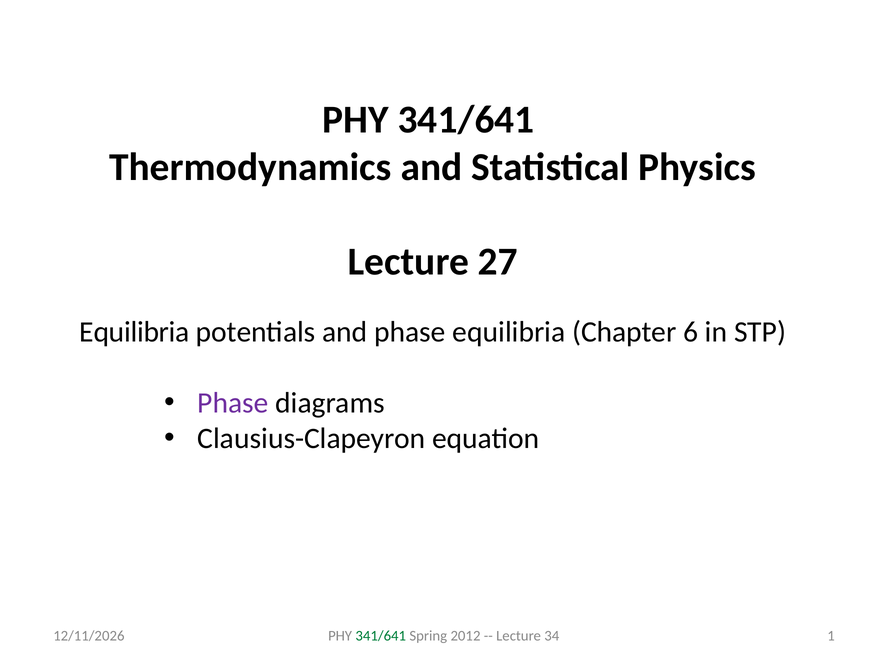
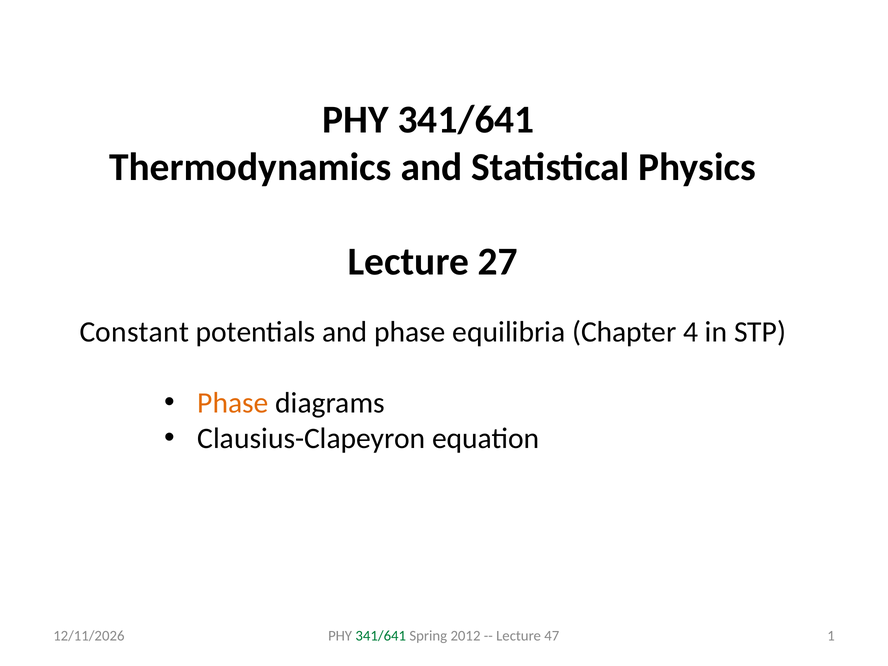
Equilibria: Equilibria -> Constant (134, 332)
6: 6 -> 4 (691, 332)
Phase colour: purple -> orange (233, 403)
34: 34 -> 47 (552, 636)
